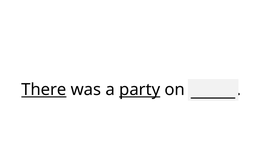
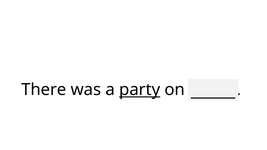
There underline: present -> none (44, 90)
